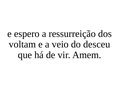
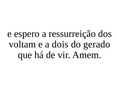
veio: veio -> dois (60, 44)
desceu: desceu -> gerado (97, 44)
